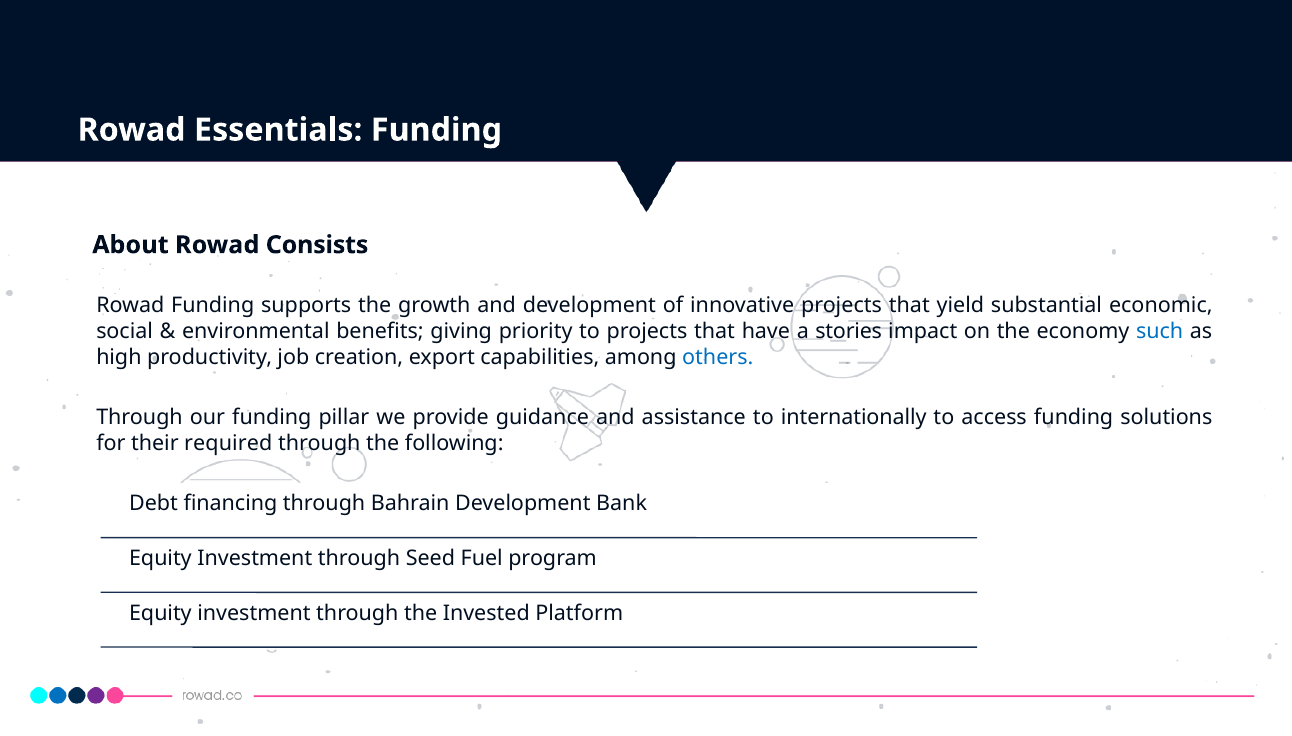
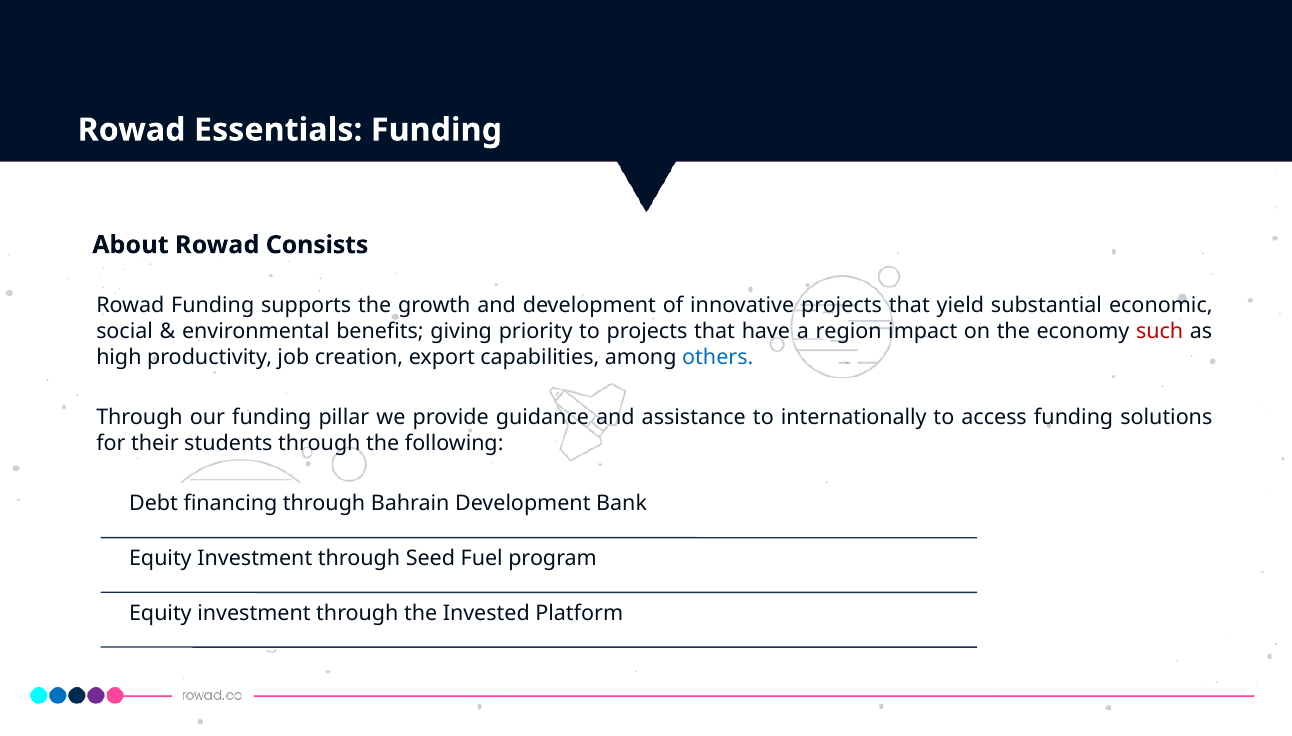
stories: stories -> region (849, 332)
such colour: blue -> red (1160, 332)
required: required -> students (228, 444)
